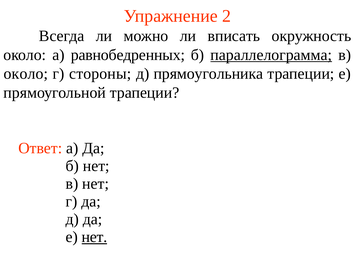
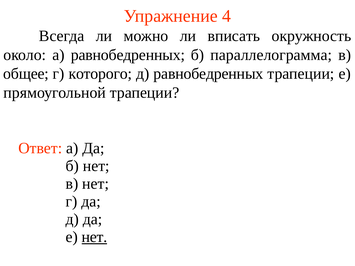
2: 2 -> 4 (227, 16)
параллелограмма underline: present -> none (271, 55)
около: около -> общее (26, 74)
стороны: стороны -> которого (100, 74)
д прямоугольника: прямоугольника -> равнобедренных (208, 74)
